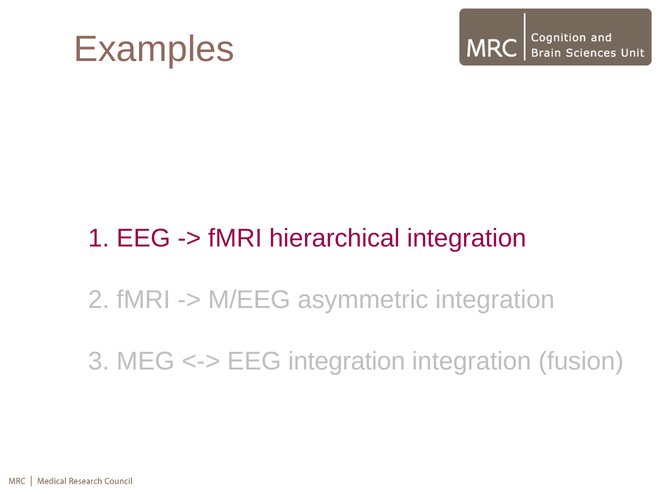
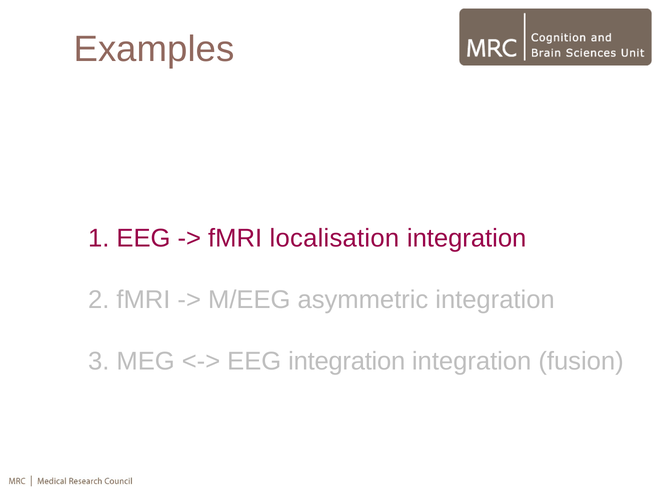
hierarchical: hierarchical -> localisation (334, 238)
